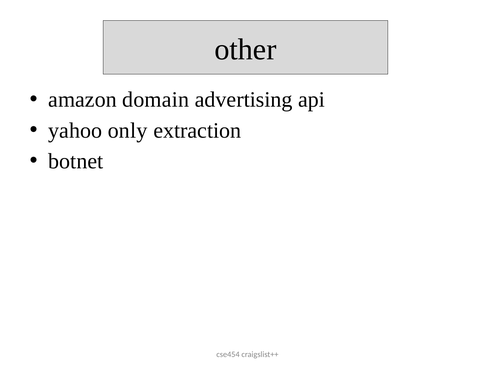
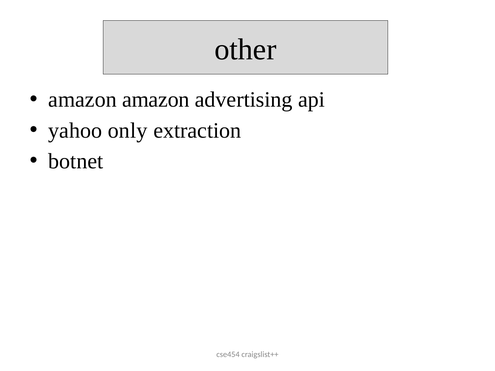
amazon domain: domain -> amazon (156, 100)
